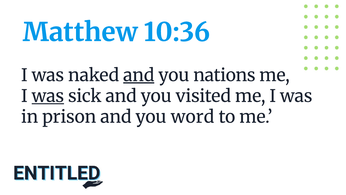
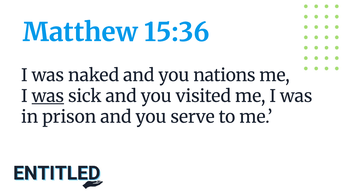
10:36: 10:36 -> 15:36 (177, 32)
and underline: present -> none (139, 75)
word: word -> serve (193, 117)
